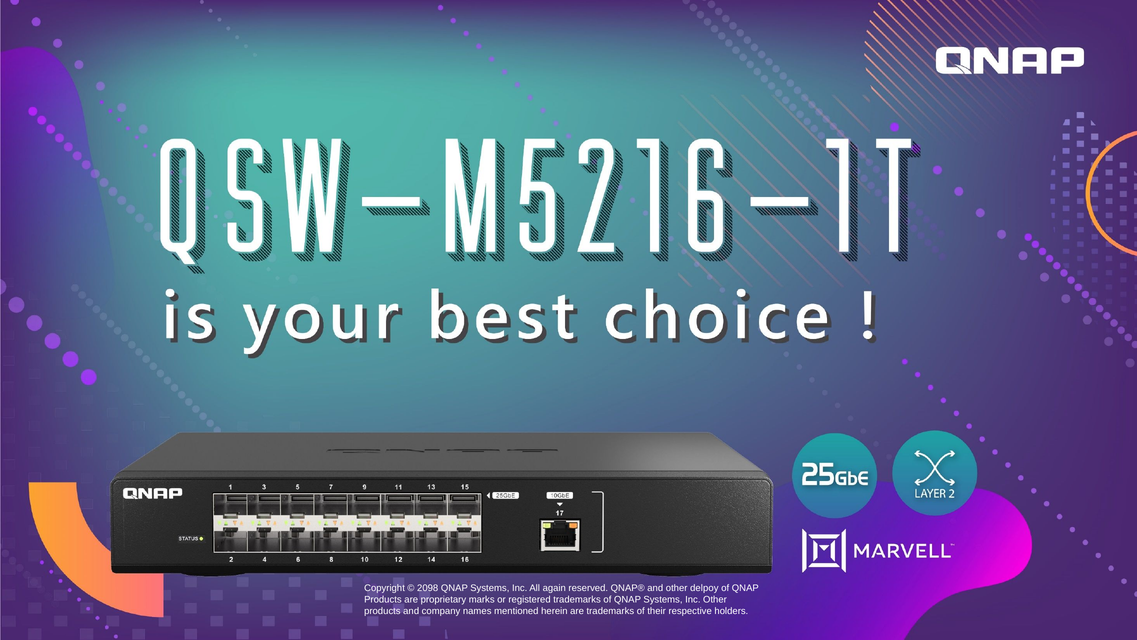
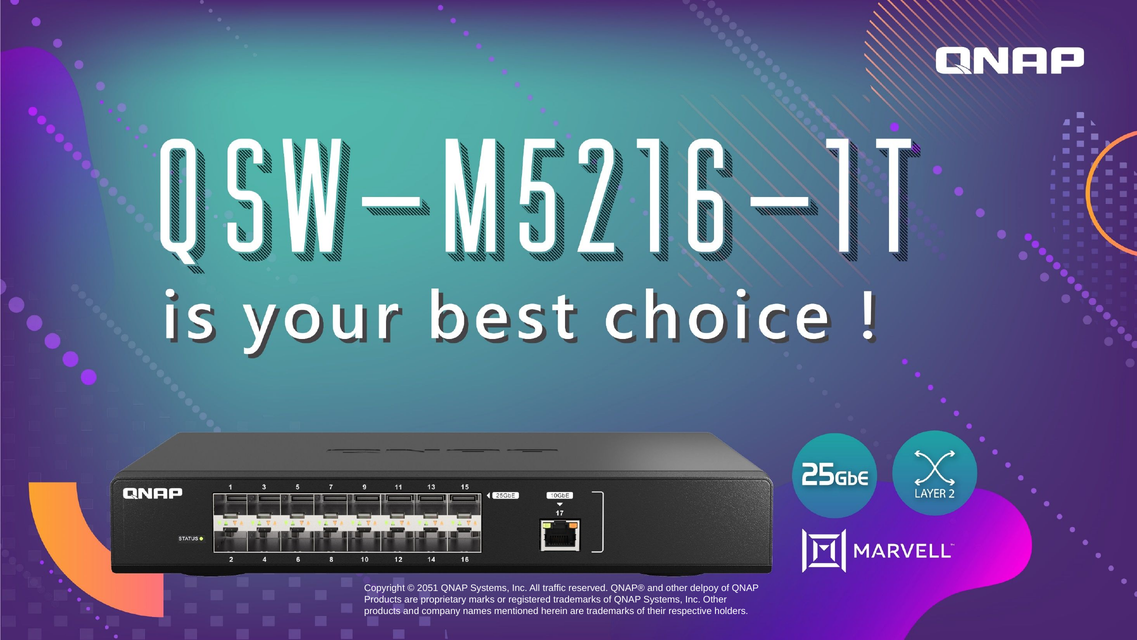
2098: 2098 -> 2051 (428, 588)
again: again -> traffic (554, 588)
